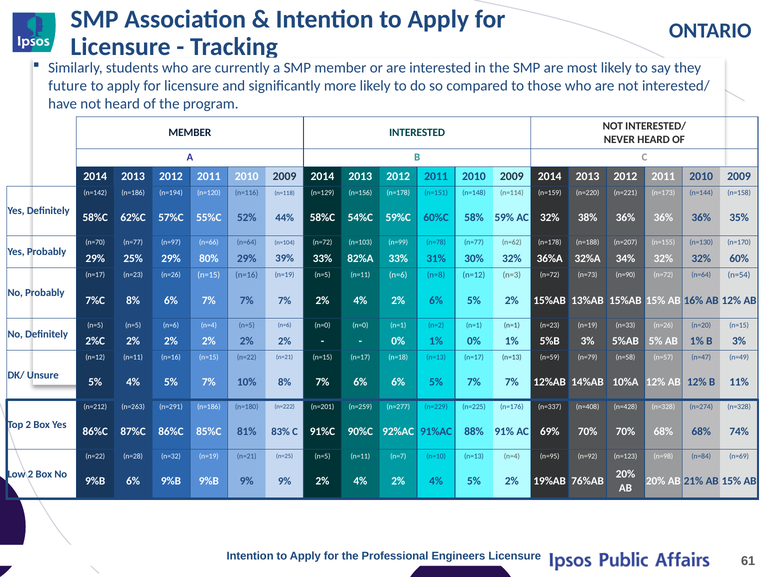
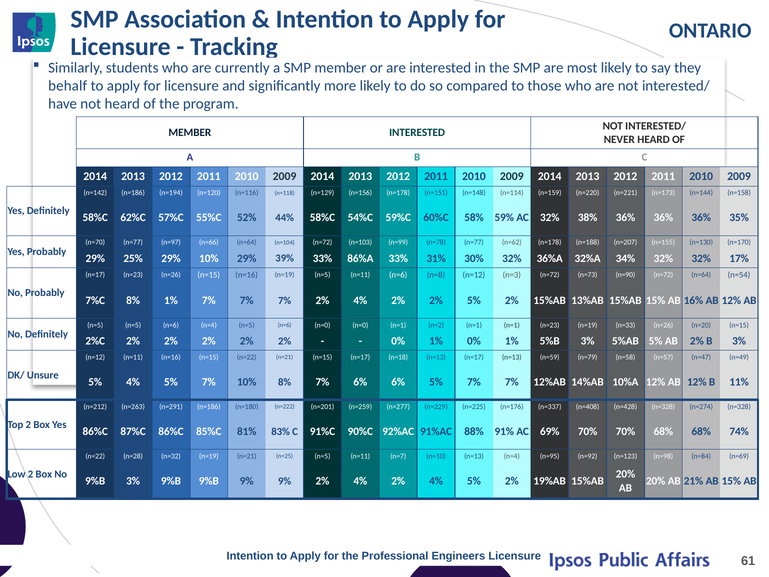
future: future -> behalf (68, 86)
29% 80%: 80% -> 10% (209, 258)
82%A: 82%A -> 86%A (360, 258)
60%: 60% -> 17% (739, 258)
8% 6%: 6% -> 1% (171, 300)
4% 2% 6%: 6% -> 2% (436, 300)
AB 1%: 1% -> 2% (697, 341)
9%B 6%: 6% -> 3% (133, 481)
19%AB 76%AB: 76%AB -> 15%AB (588, 481)
